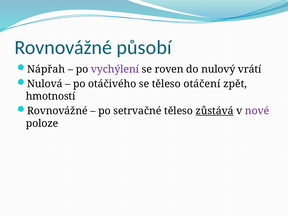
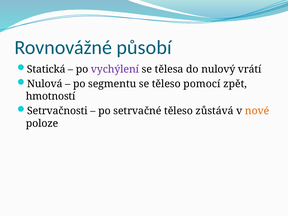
Nápřah: Nápřah -> Statická (46, 69)
roven: roven -> tělesa (169, 69)
otáčivého: otáčivého -> segmentu (112, 84)
otáčení: otáčení -> pomocí (202, 84)
Rovnovážné: Rovnovážné -> Setrvačnosti (57, 111)
zůstává underline: present -> none (215, 111)
nové colour: purple -> orange (257, 111)
